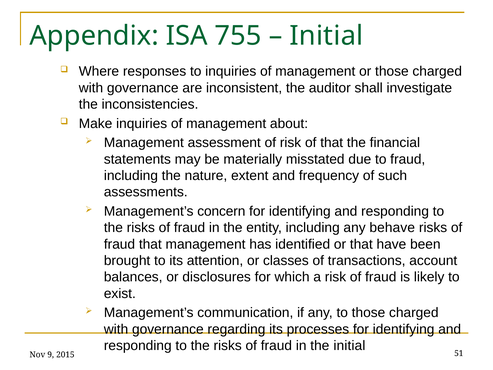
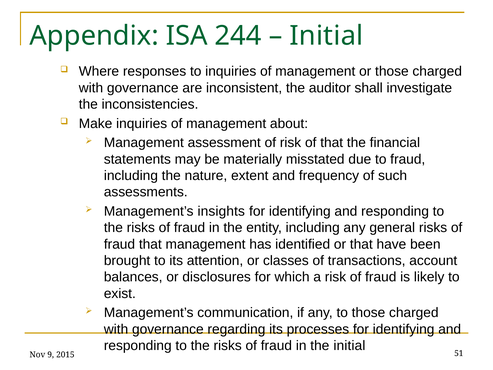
755: 755 -> 244 (238, 36)
concern: concern -> insights (221, 211)
behave: behave -> general (392, 228)
